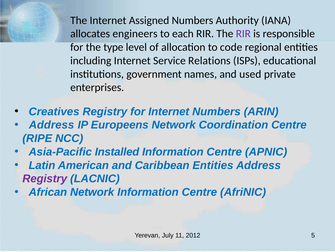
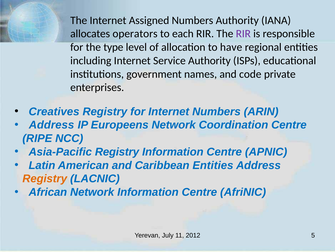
engineers: engineers -> operators (135, 34)
code: code -> have (231, 47)
Service Relations: Relations -> Authority (209, 60)
used: used -> code (250, 74)
Asia-Pacific Installed: Installed -> Registry (117, 151)
Registry colour: purple -> orange (45, 178)
